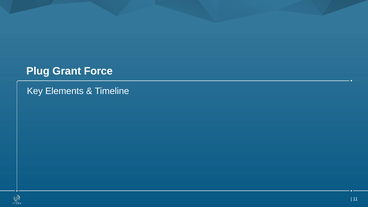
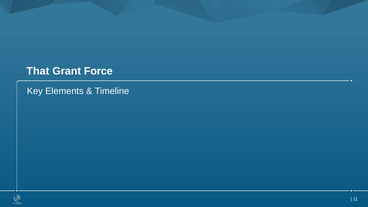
Plug: Plug -> That (38, 71)
